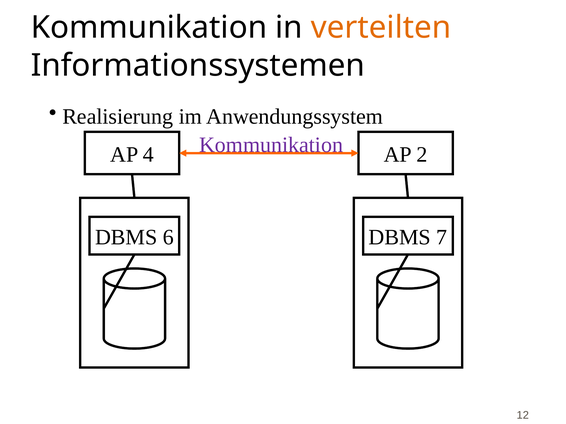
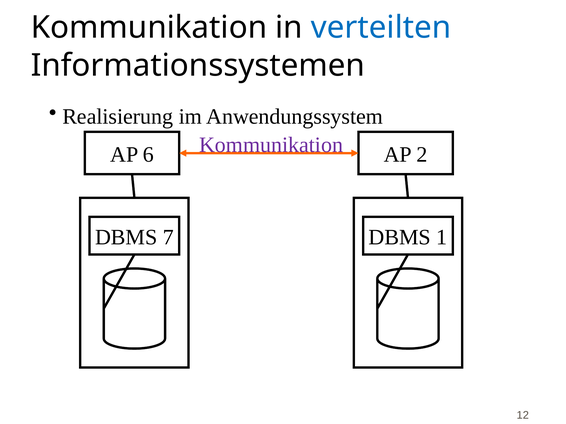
verteilten colour: orange -> blue (381, 28)
4: 4 -> 6 (148, 155)
6: 6 -> 7 (168, 237)
7: 7 -> 1 (442, 237)
